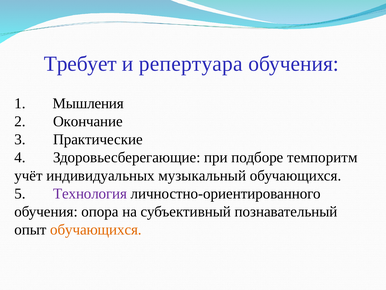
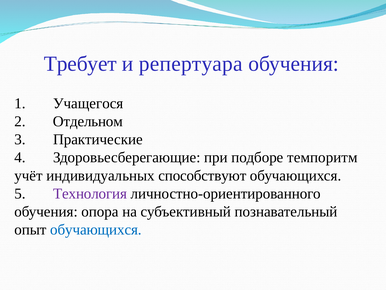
Мышления: Мышления -> Учащегося (88, 103)
Окончание: Окончание -> Отдельном (88, 121)
музыкальный: музыкальный -> способствуют (202, 175)
обучающихся colour: orange -> blue (96, 229)
